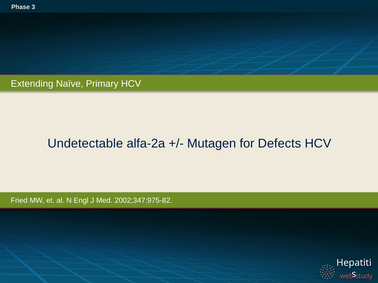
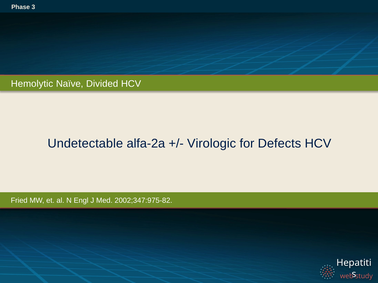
Extending: Extending -> Hemolytic (32, 84)
Primary: Primary -> Divided (102, 84)
Mutagen: Mutagen -> Virologic (212, 144)
